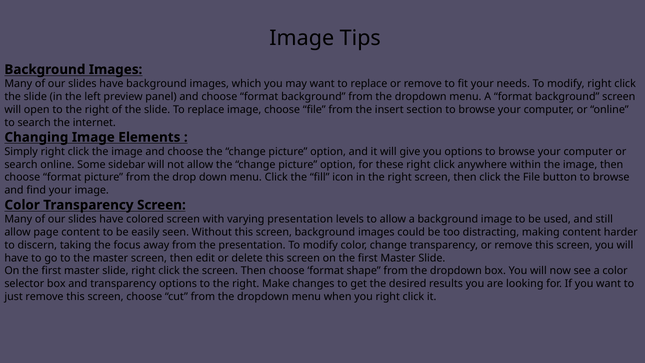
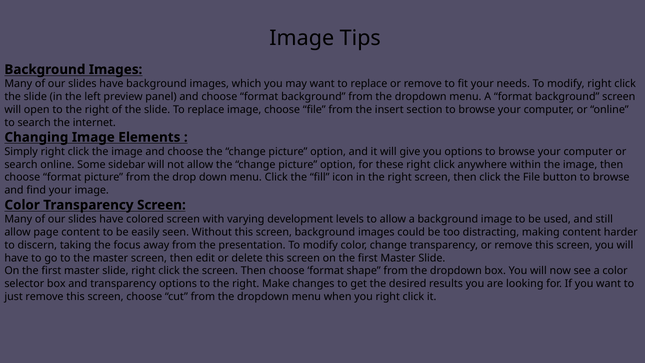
varying presentation: presentation -> development (300, 219)
